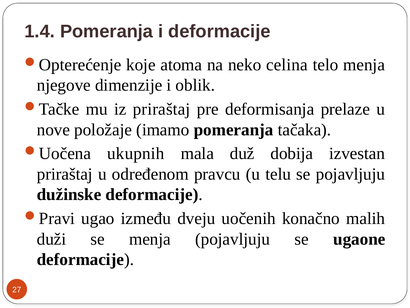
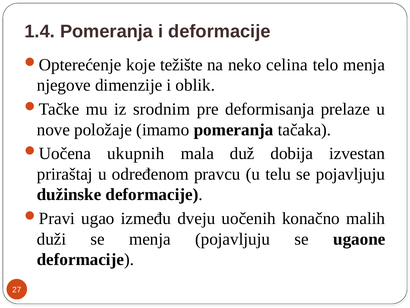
atoma: atoma -> težište (181, 65)
iz priraštaj: priraštaj -> srodnim (162, 109)
